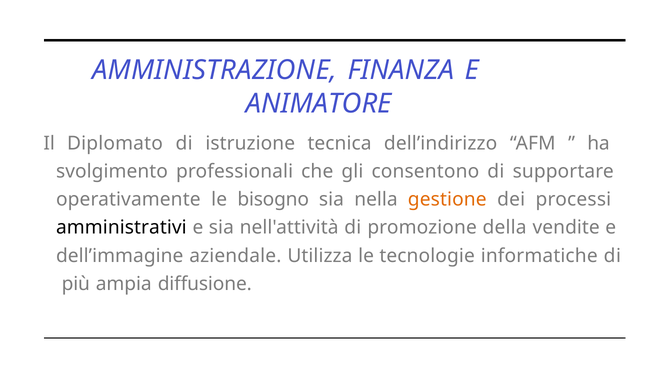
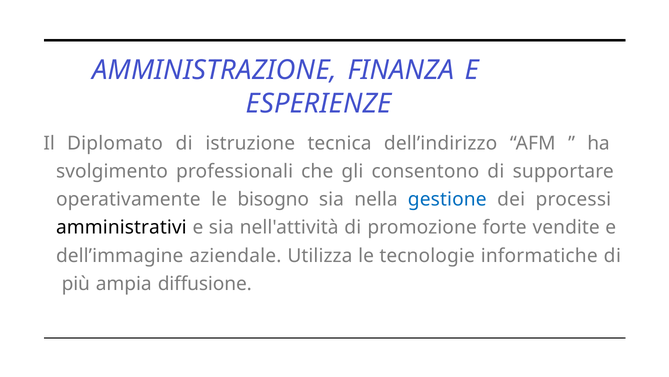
ANIMATORE: ANIMATORE -> ESPERIENZE (319, 103)
gestione colour: orange -> blue (447, 199)
della: della -> forte (505, 227)
